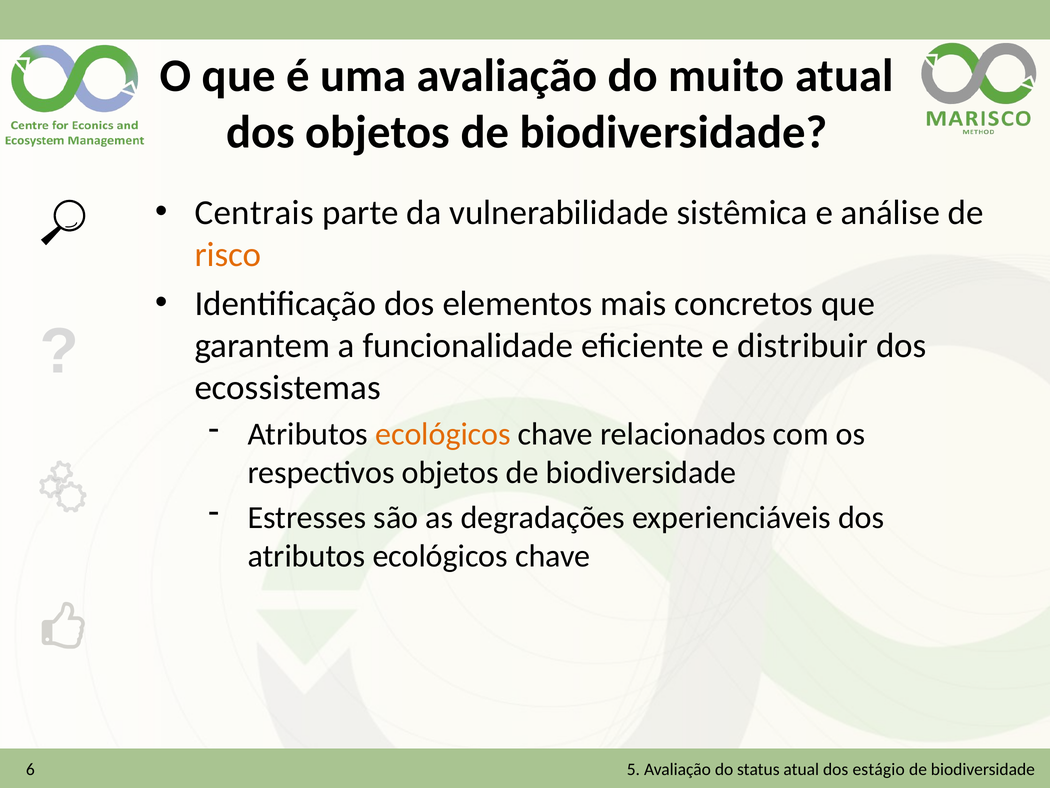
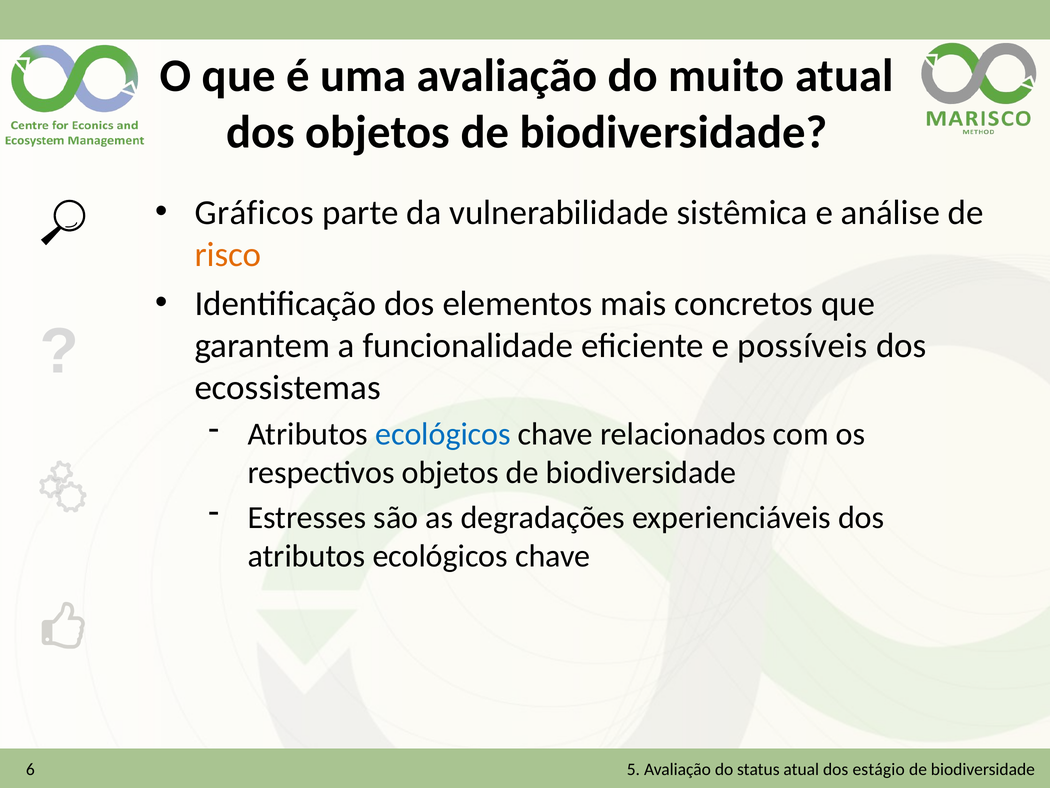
Centrais: Centrais -> Gráficos (254, 212)
distribuir: distribuir -> possíveis (802, 345)
ecológicos colour: orange -> blue (443, 434)
